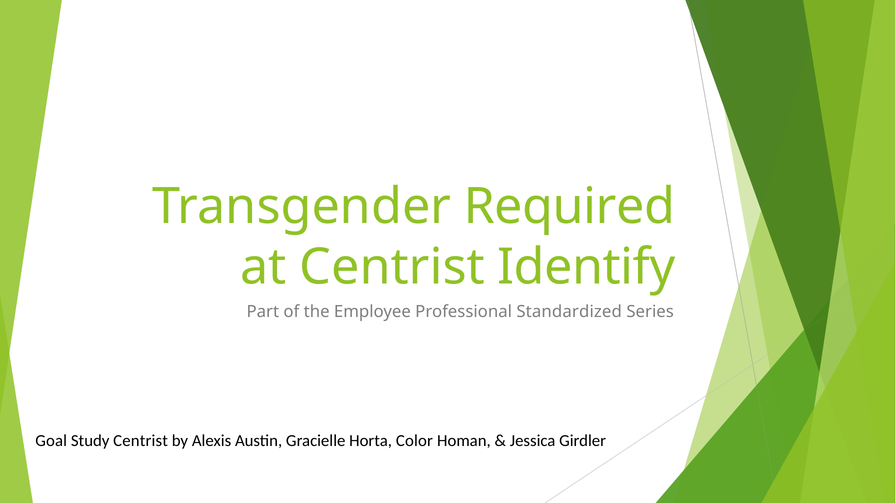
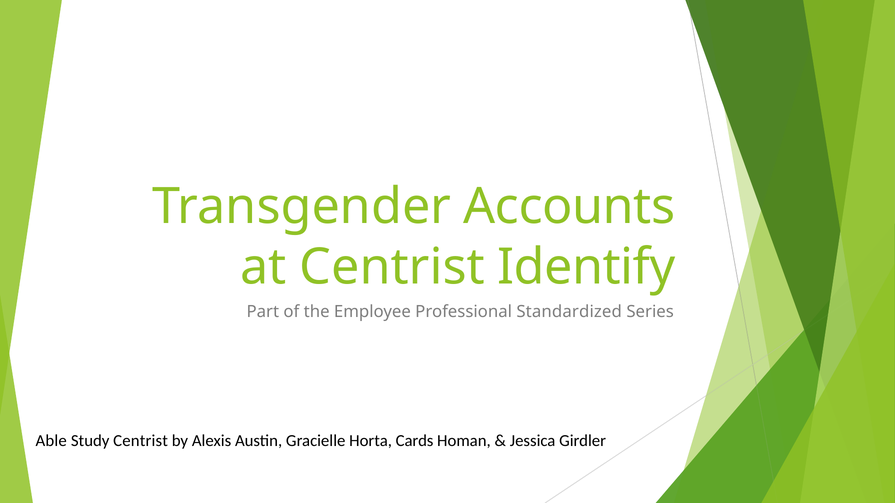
Required: Required -> Accounts (569, 207)
Goal: Goal -> Able (51, 441)
Color: Color -> Cards (415, 441)
